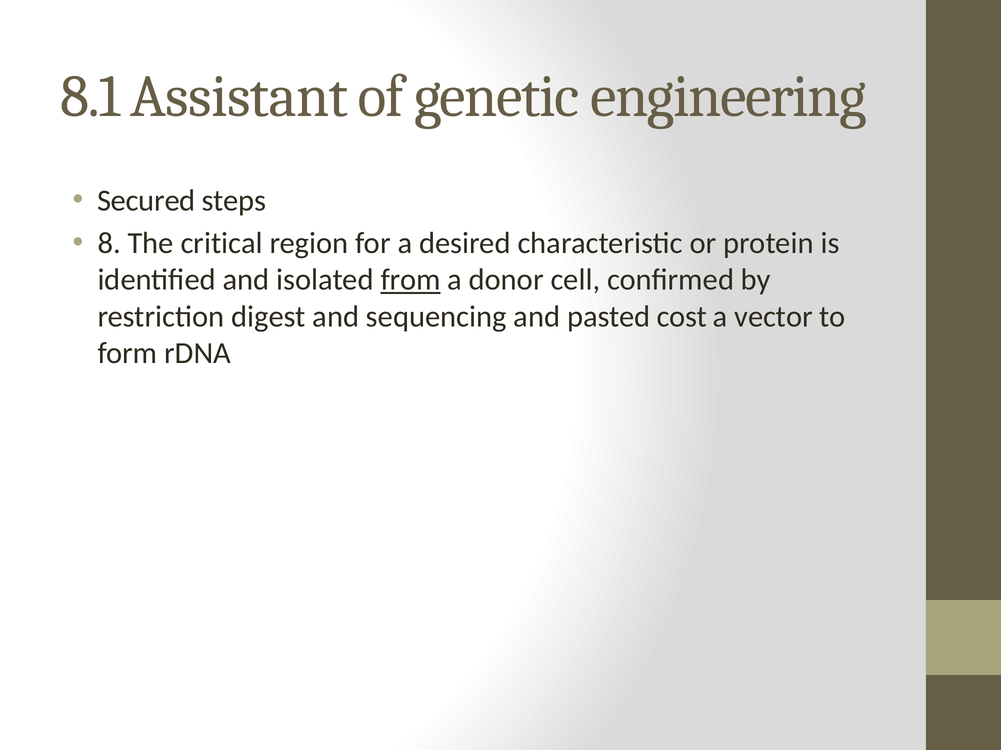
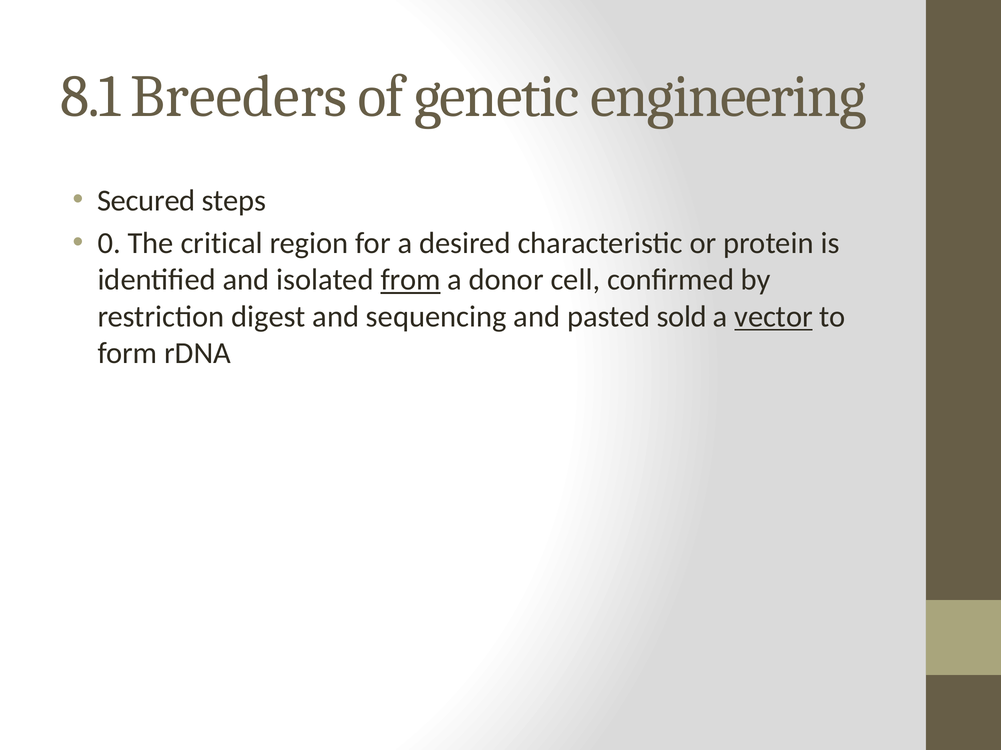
Assistant: Assistant -> Breeders (239, 97)
8: 8 -> 0 (109, 243)
cost: cost -> sold (682, 317)
vector underline: none -> present (774, 317)
